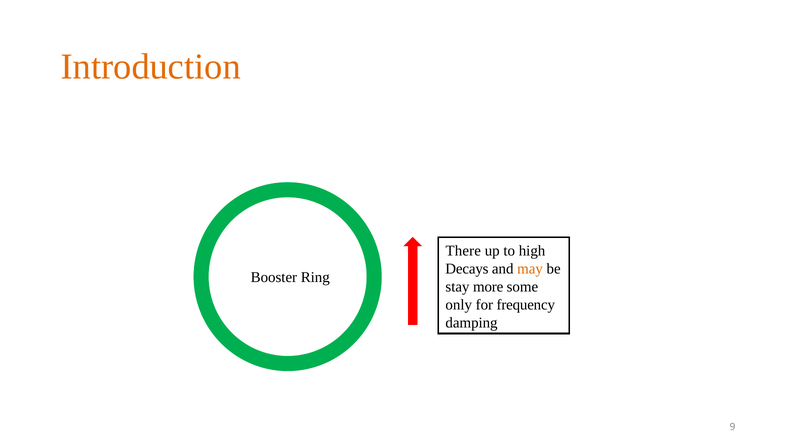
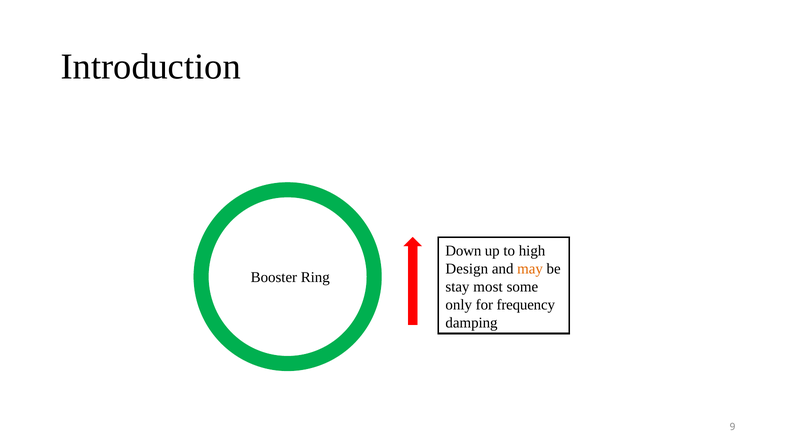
Introduction colour: orange -> black (151, 67)
There: There -> Down (463, 251)
Decays: Decays -> Design (467, 269)
more: more -> most (488, 287)
